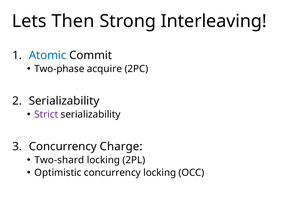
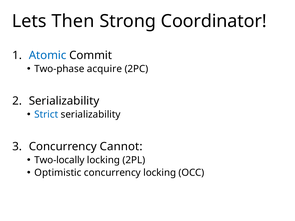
Interleaving: Interleaving -> Coordinator (214, 21)
Strict colour: purple -> blue (46, 115)
Charge: Charge -> Cannot (121, 147)
Two-shard: Two-shard -> Two-locally (59, 160)
